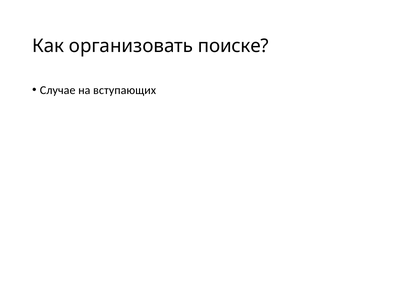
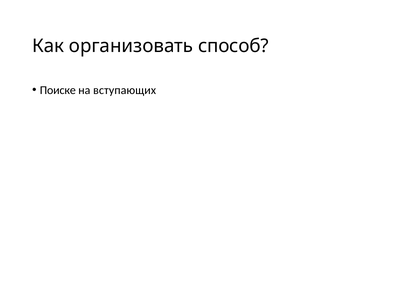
поиске: поиске -> способ (233, 46)
Случае: Случае -> Поиске (58, 90)
